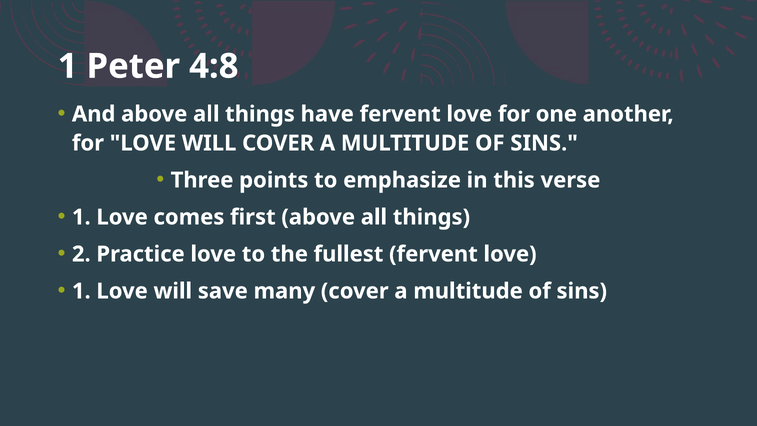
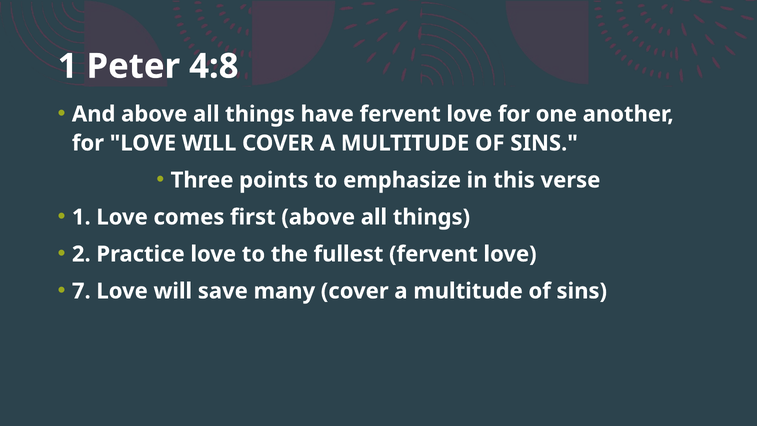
1: 1 -> 7 (81, 291)
